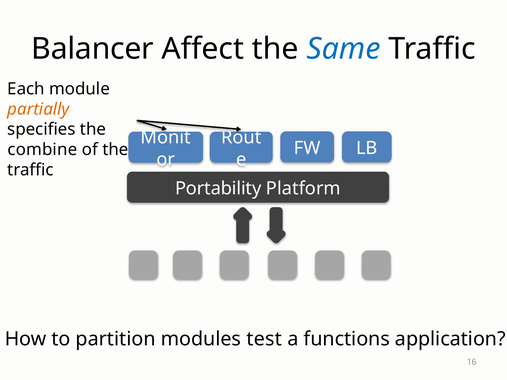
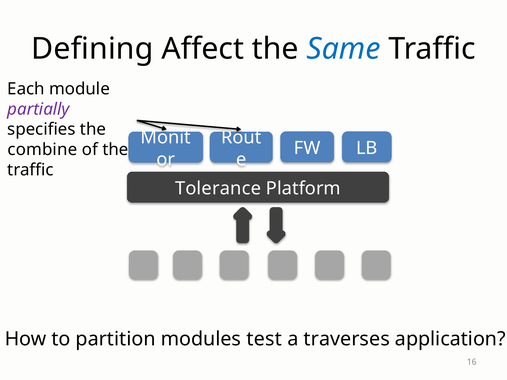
Balancer: Balancer -> Defining (92, 49)
partially colour: orange -> purple (38, 109)
Portability: Portability -> Tolerance (218, 188)
functions: functions -> traverses (347, 339)
